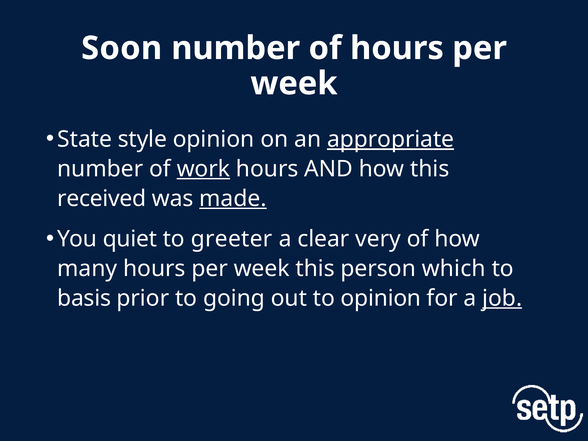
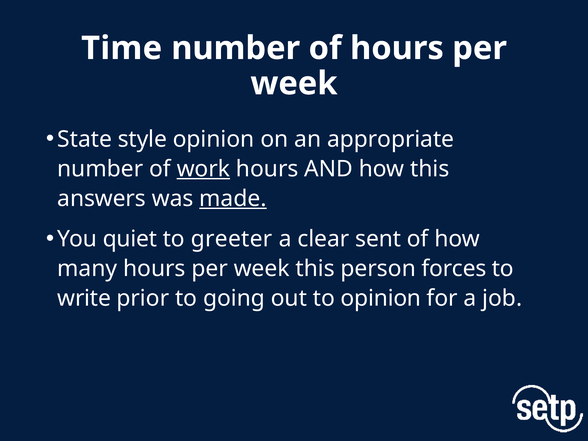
Soon: Soon -> Time (122, 48)
appropriate underline: present -> none (391, 139)
received: received -> answers (102, 198)
very: very -> sent (378, 239)
which: which -> forces (454, 269)
basis: basis -> write (84, 298)
job underline: present -> none (502, 298)
